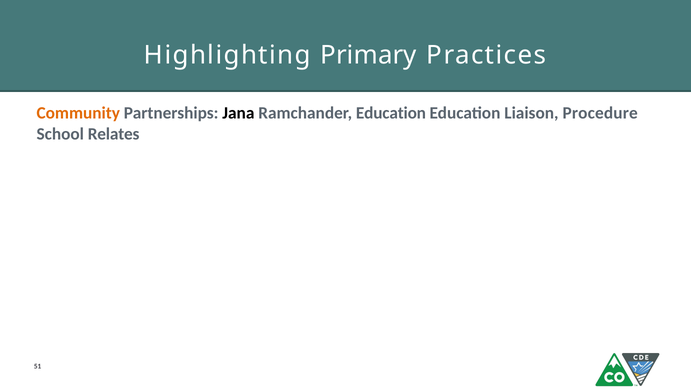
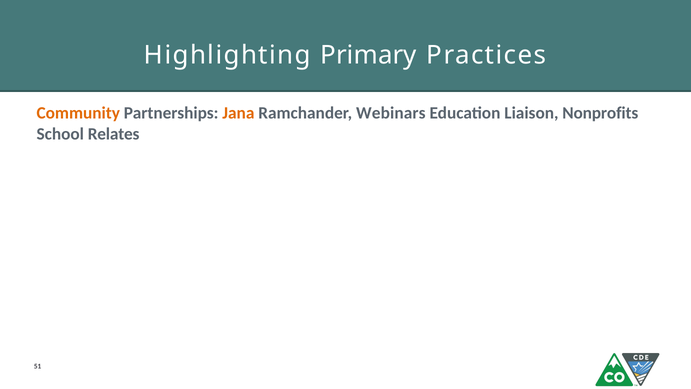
Jana colour: black -> orange (238, 113)
Ramchander Education: Education -> Webinars (391, 113)
Procedure: Procedure -> Nonprofits (600, 113)
